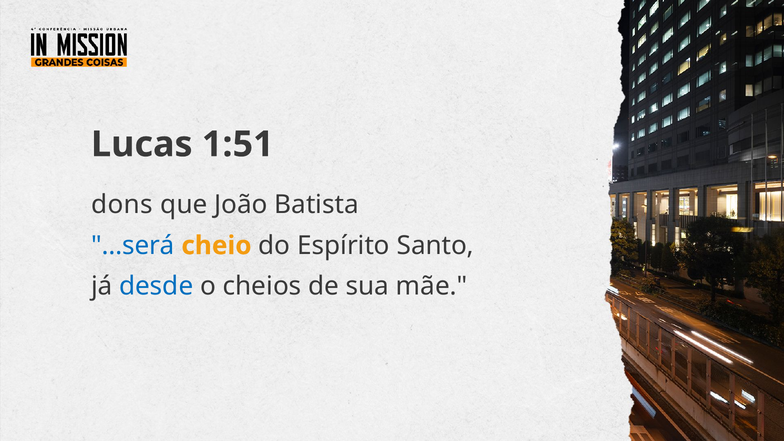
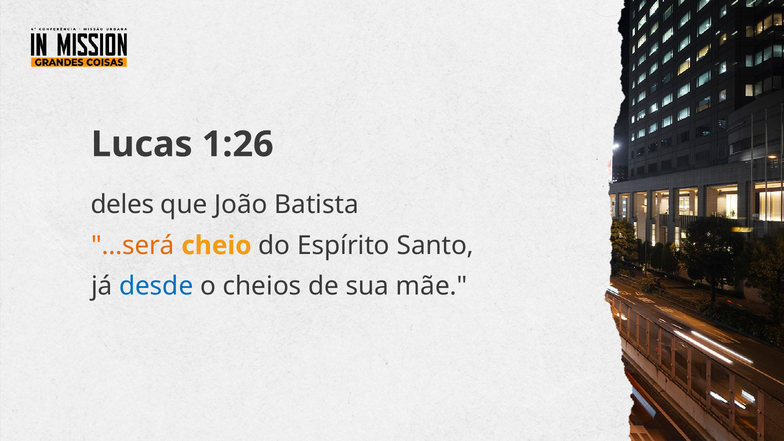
1:51: 1:51 -> 1:26 (238, 144)
dons: dons -> deles (122, 205)
…será colour: blue -> orange (133, 246)
